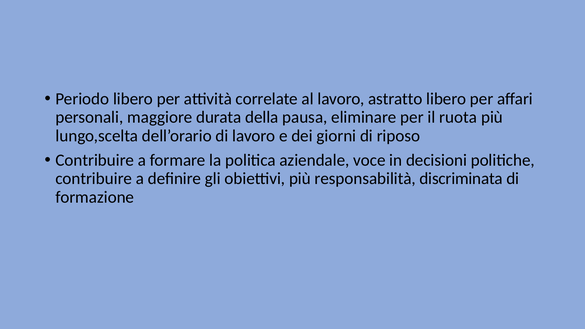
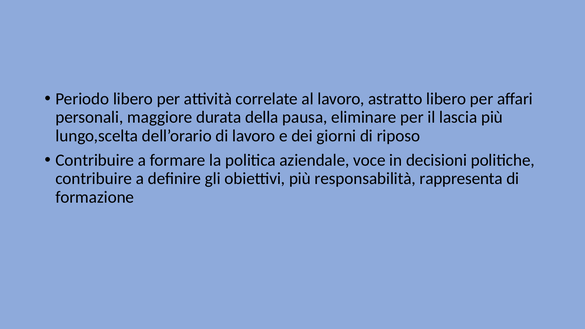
ruota: ruota -> lascia (458, 117)
discriminata: discriminata -> rappresenta (461, 179)
